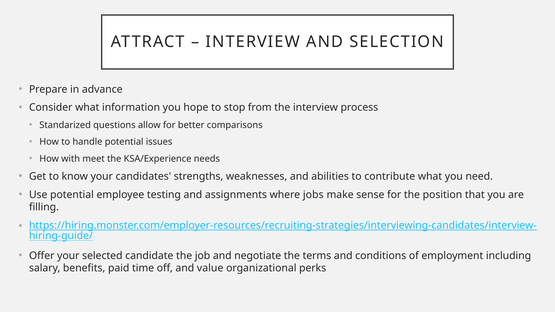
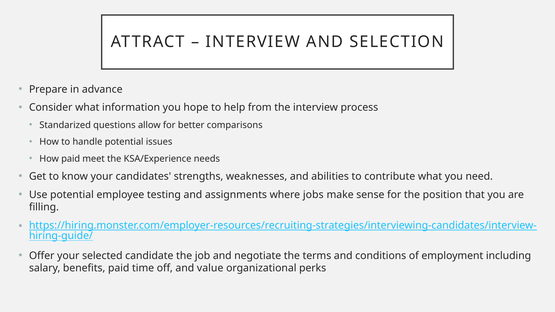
stop: stop -> help (235, 108)
How with: with -> paid (71, 159)
